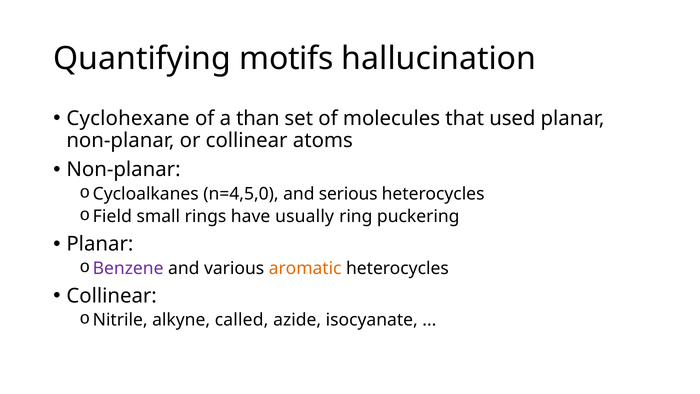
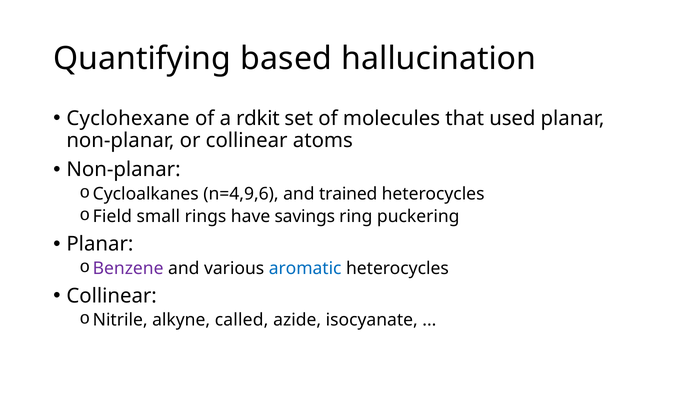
motifs: motifs -> based (286, 59)
than: than -> rdkit (258, 118)
n=4,5,0: n=4,5,0 -> n=4,9,6 (241, 194)
serious: serious -> trained (348, 194)
usually: usually -> savings (305, 216)
aromatic colour: orange -> blue (305, 268)
